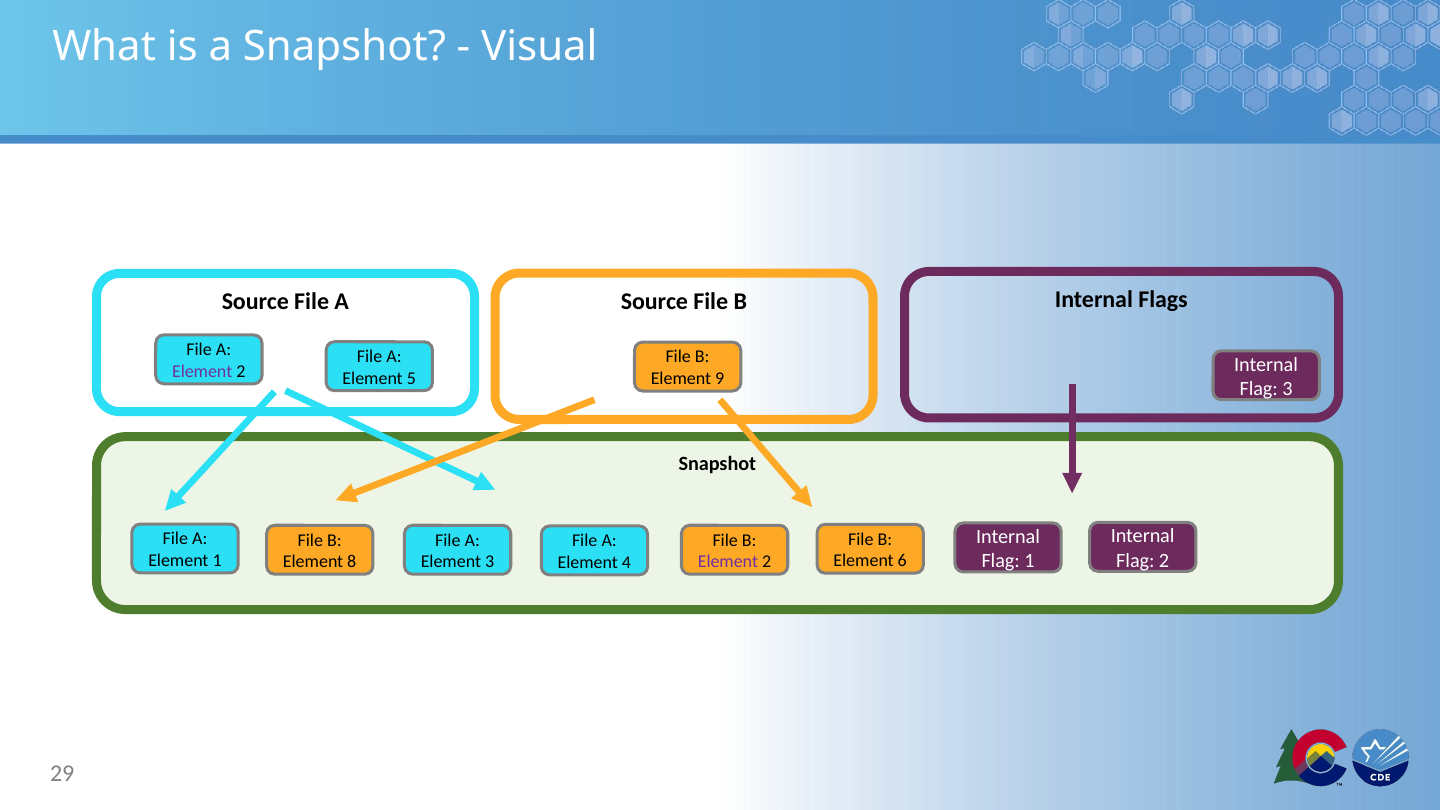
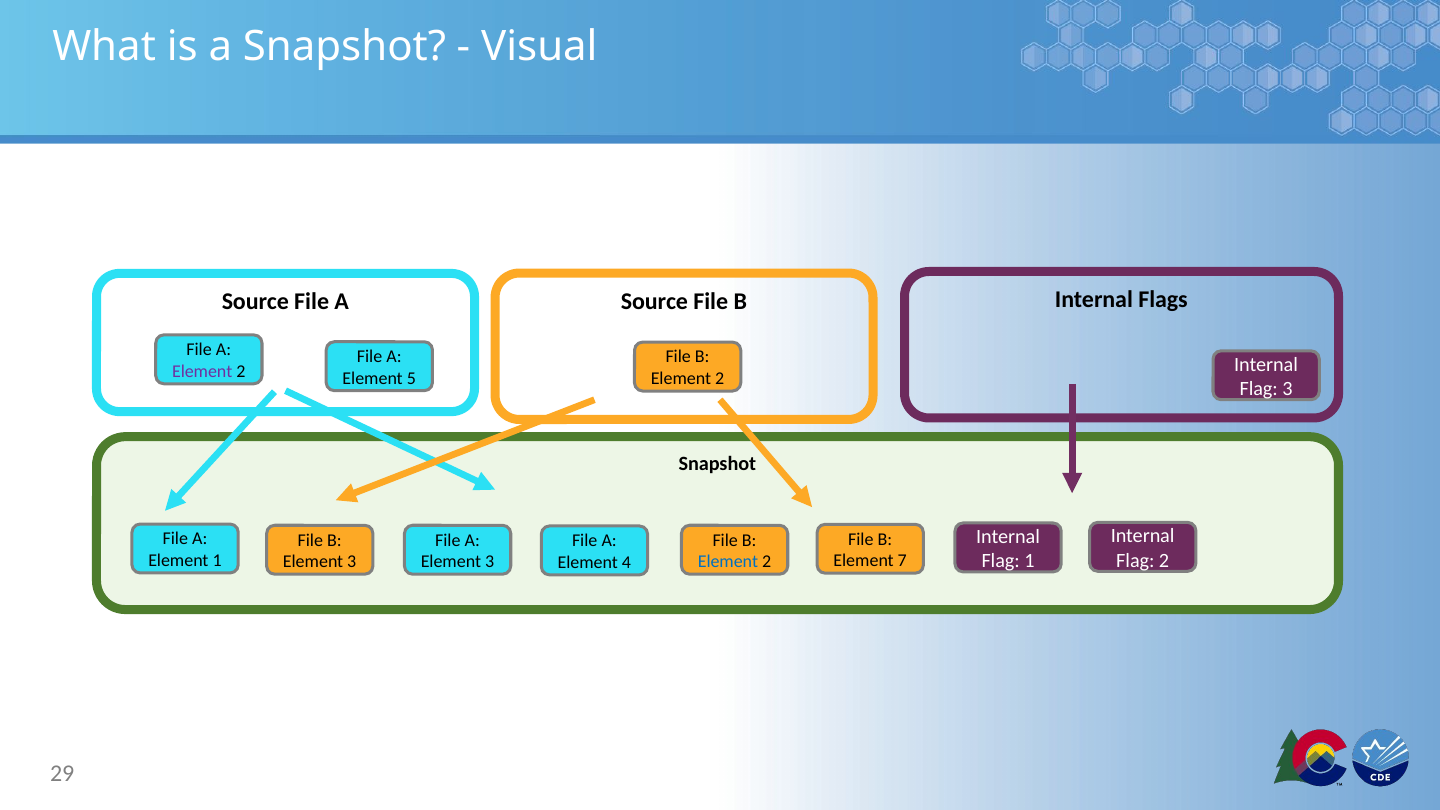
9: 9 -> 2 (720, 379)
6: 6 -> 7 (902, 561)
8: 8 -> 3 (352, 562)
Element colour: purple -> blue (728, 562)
